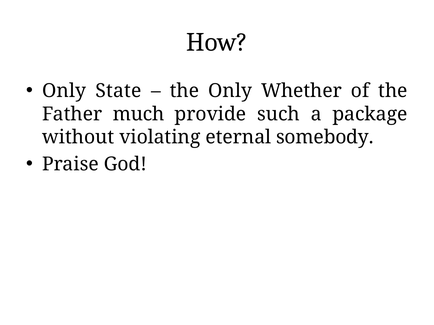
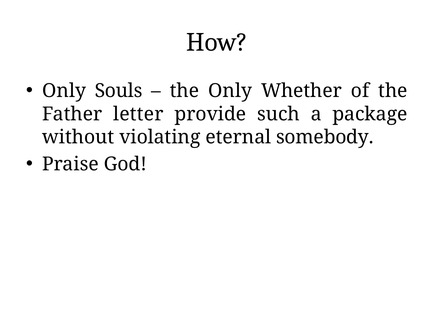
State: State -> Souls (119, 91)
much: much -> letter (138, 114)
